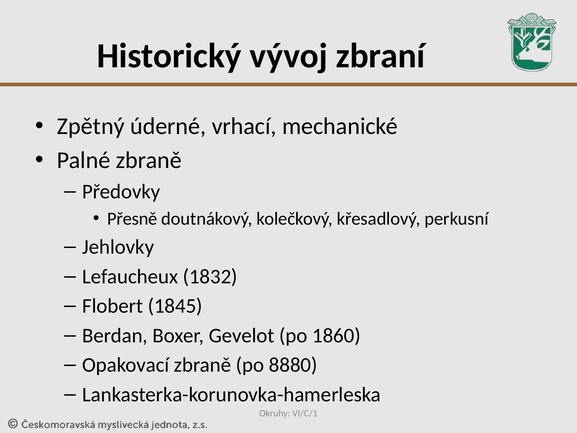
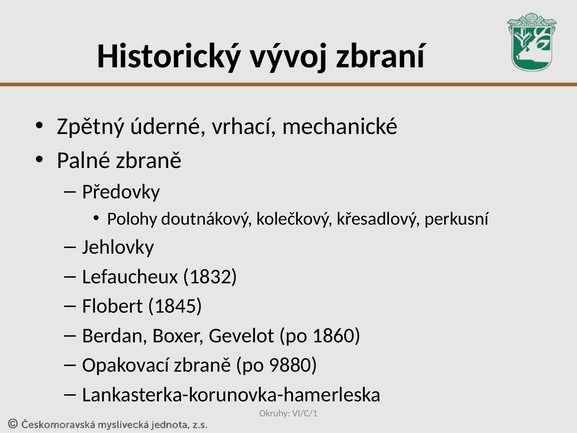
Přesně: Přesně -> Polohy (132, 219)
8880: 8880 -> 9880 (293, 365)
